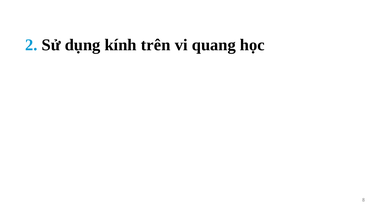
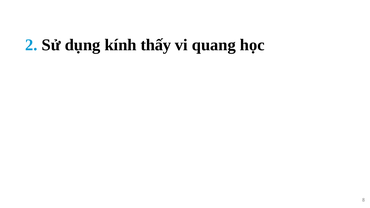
trên: trên -> thấy (156, 45)
